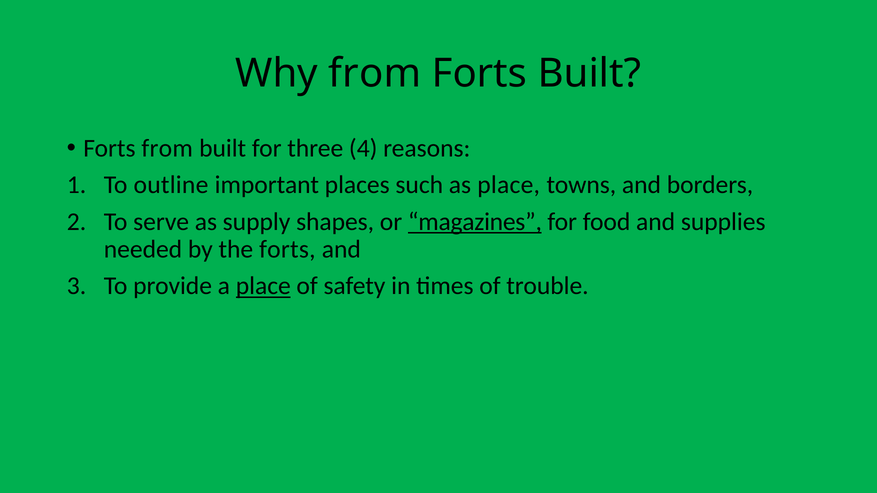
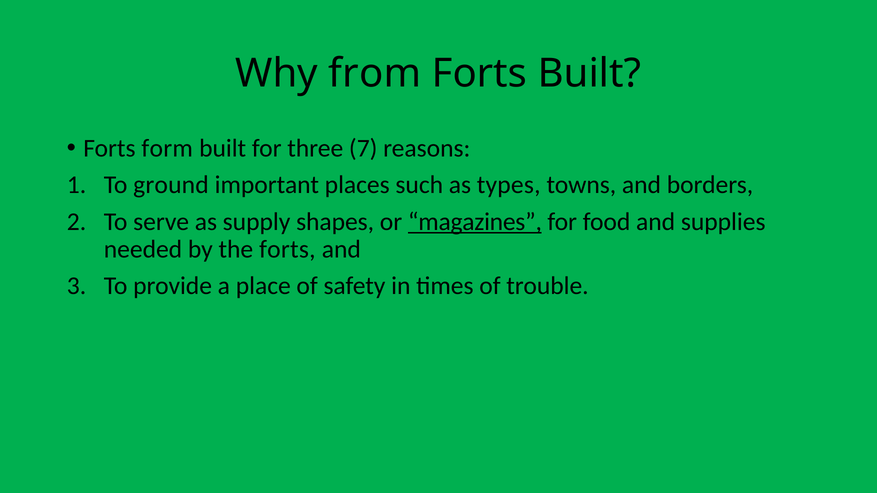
Forts from: from -> form (167, 148)
4: 4 -> 7 (363, 148)
outline: outline -> ground (171, 185)
as place: place -> types (509, 185)
place underline: present -> none (263, 286)
